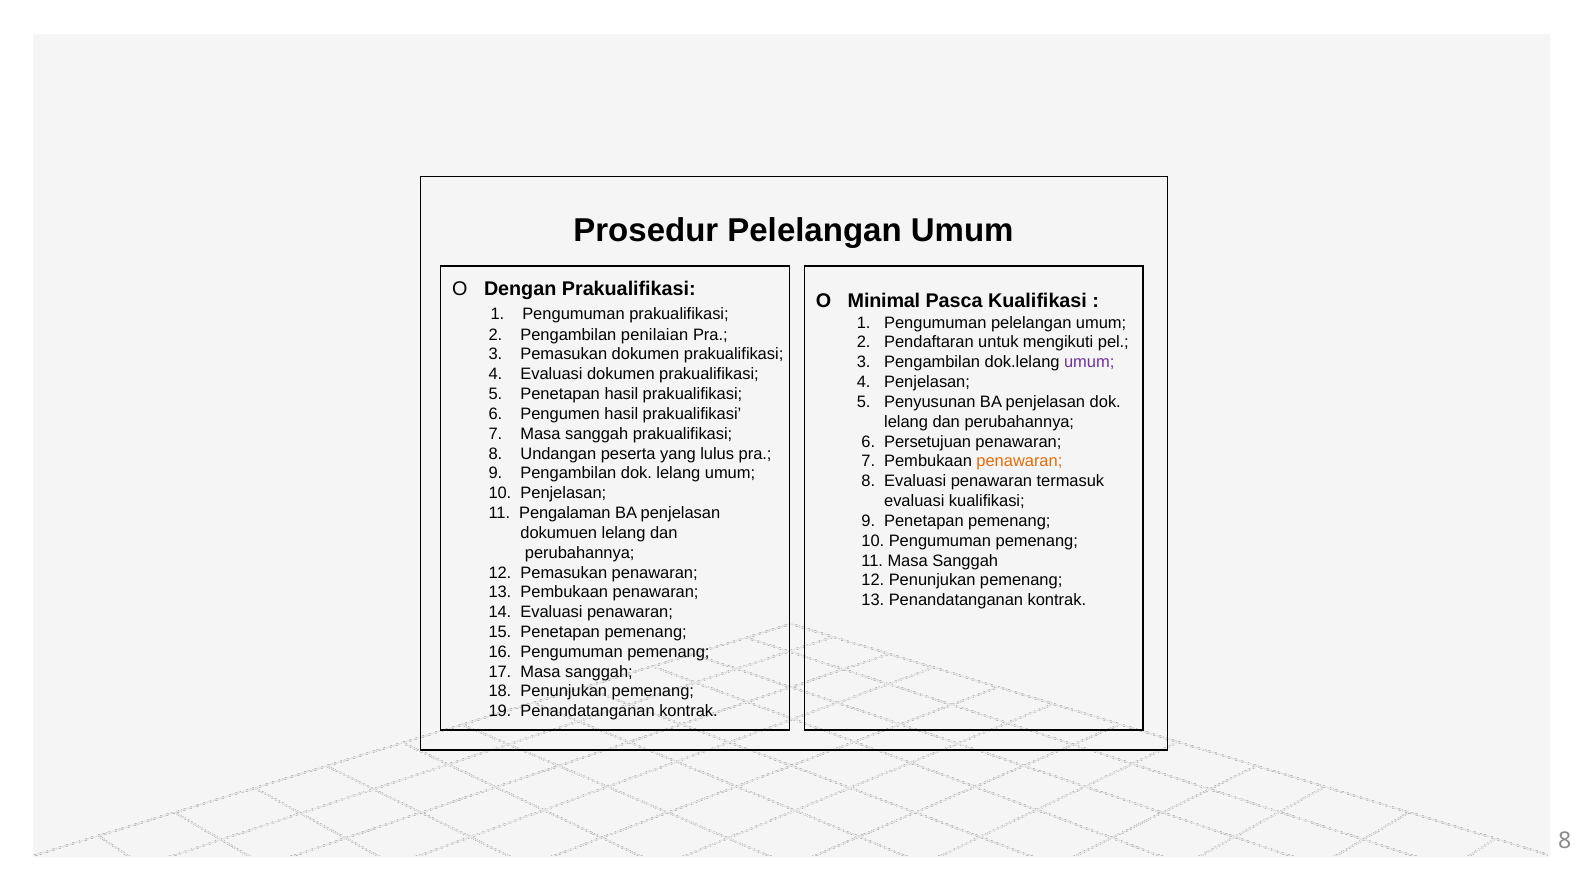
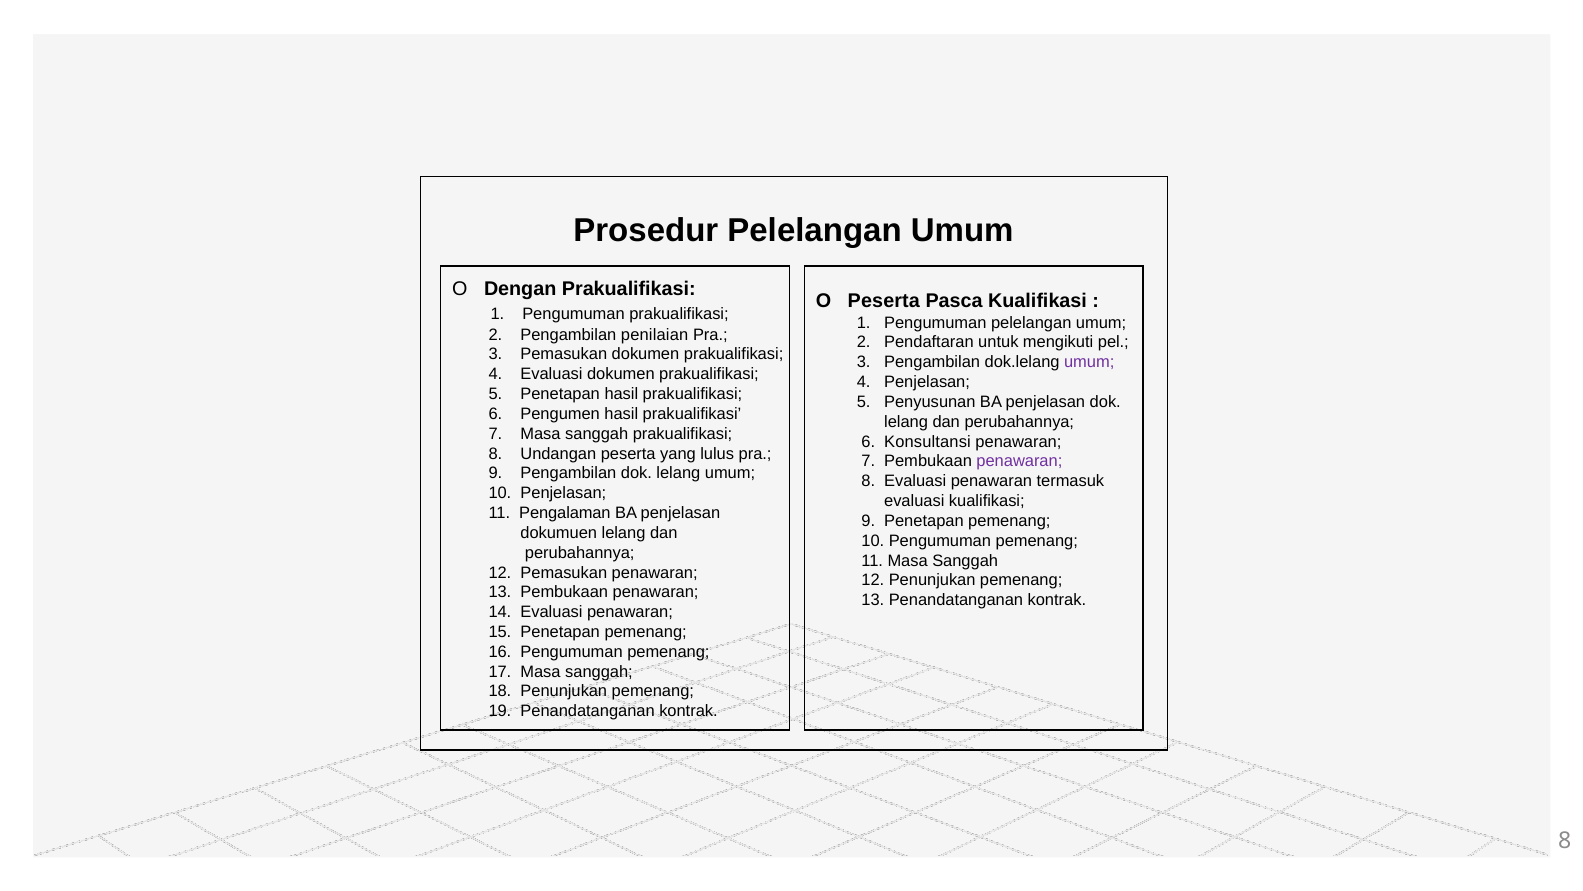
O Minimal: Minimal -> Peserta (884, 301)
Persetujuan: Persetujuan -> Konsultansi (928, 441)
penawaran colour: orange -> purple (1019, 461)
